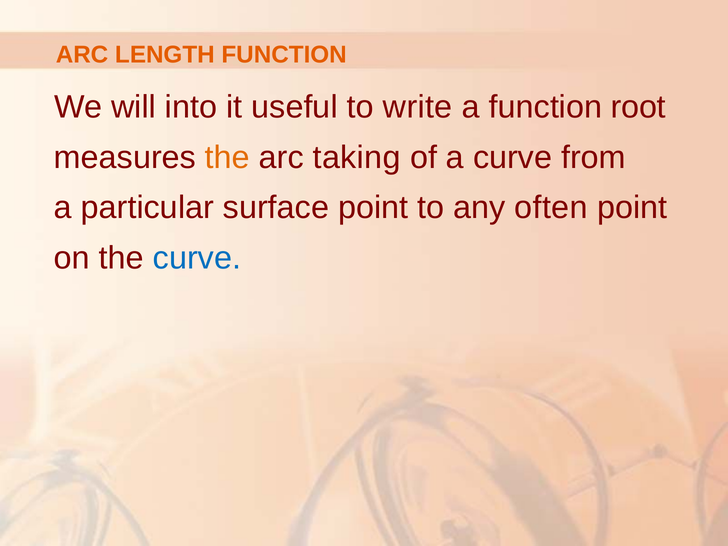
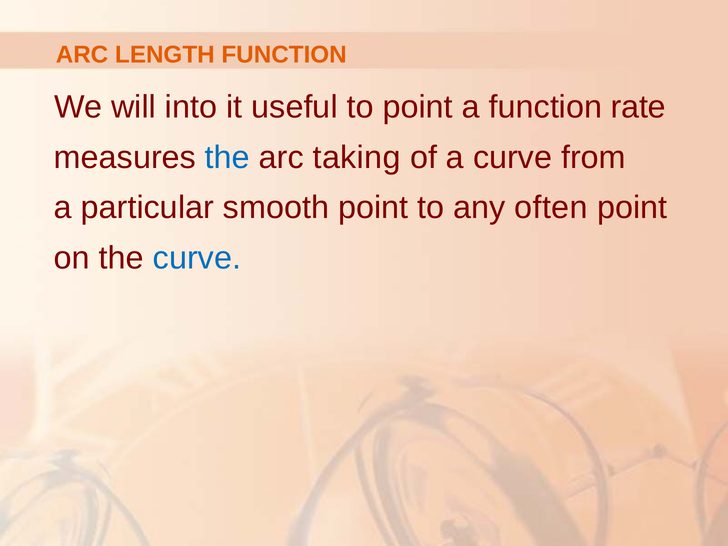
to write: write -> point (418, 107)
root: root -> rate (638, 107)
the colour: orange -> blue (227, 157)
surface: surface -> smooth (276, 208)
